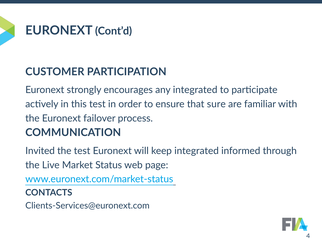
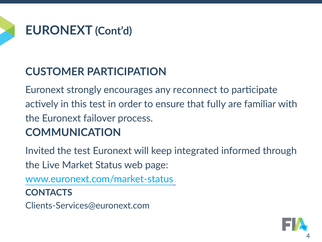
any integrated: integrated -> reconnect (195, 90)
sure: sure -> fully (216, 104)
